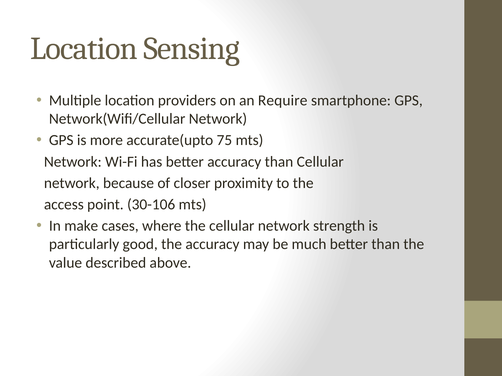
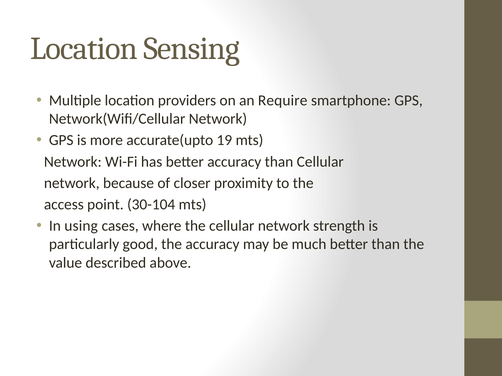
75: 75 -> 19 (224, 140)
30-106: 30-106 -> 30-104 (151, 205)
make: make -> using (81, 226)
